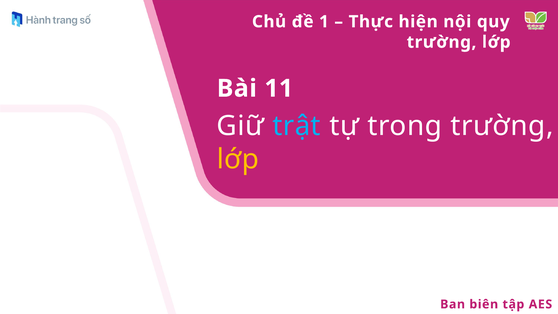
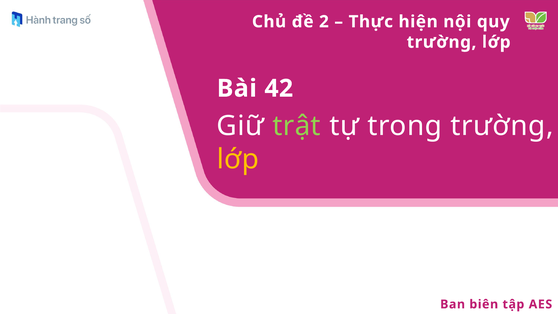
1: 1 -> 2 (324, 22)
11: 11 -> 42 (279, 88)
trật colour: light blue -> light green (297, 126)
